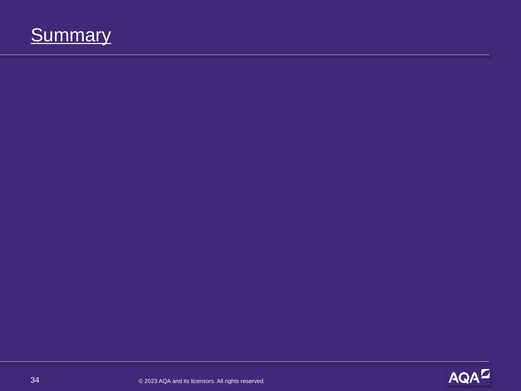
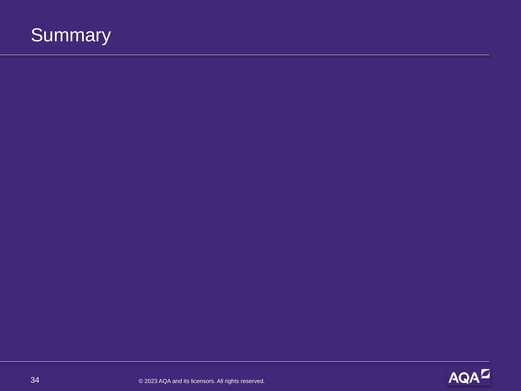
Summary underline: present -> none (71, 35)
